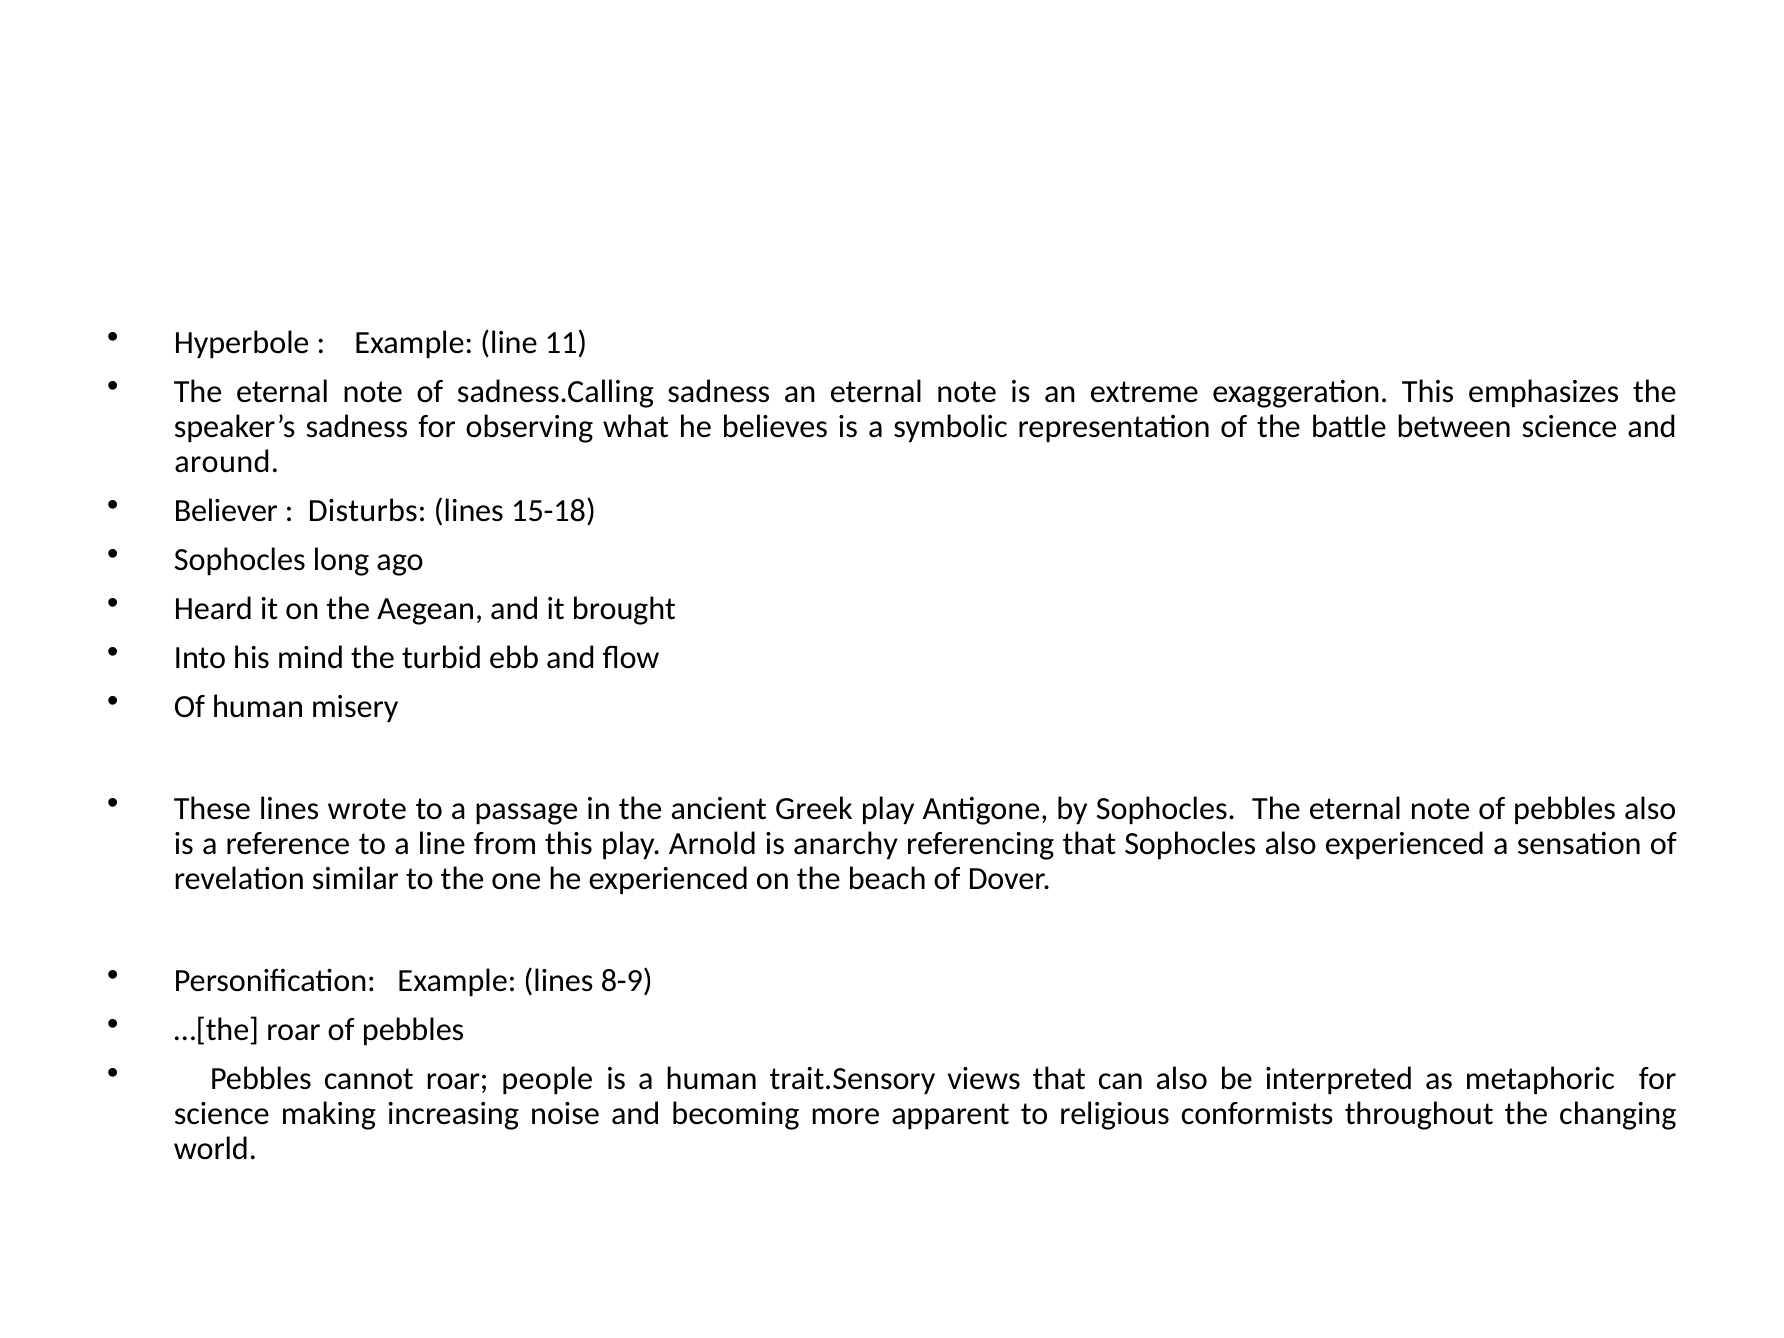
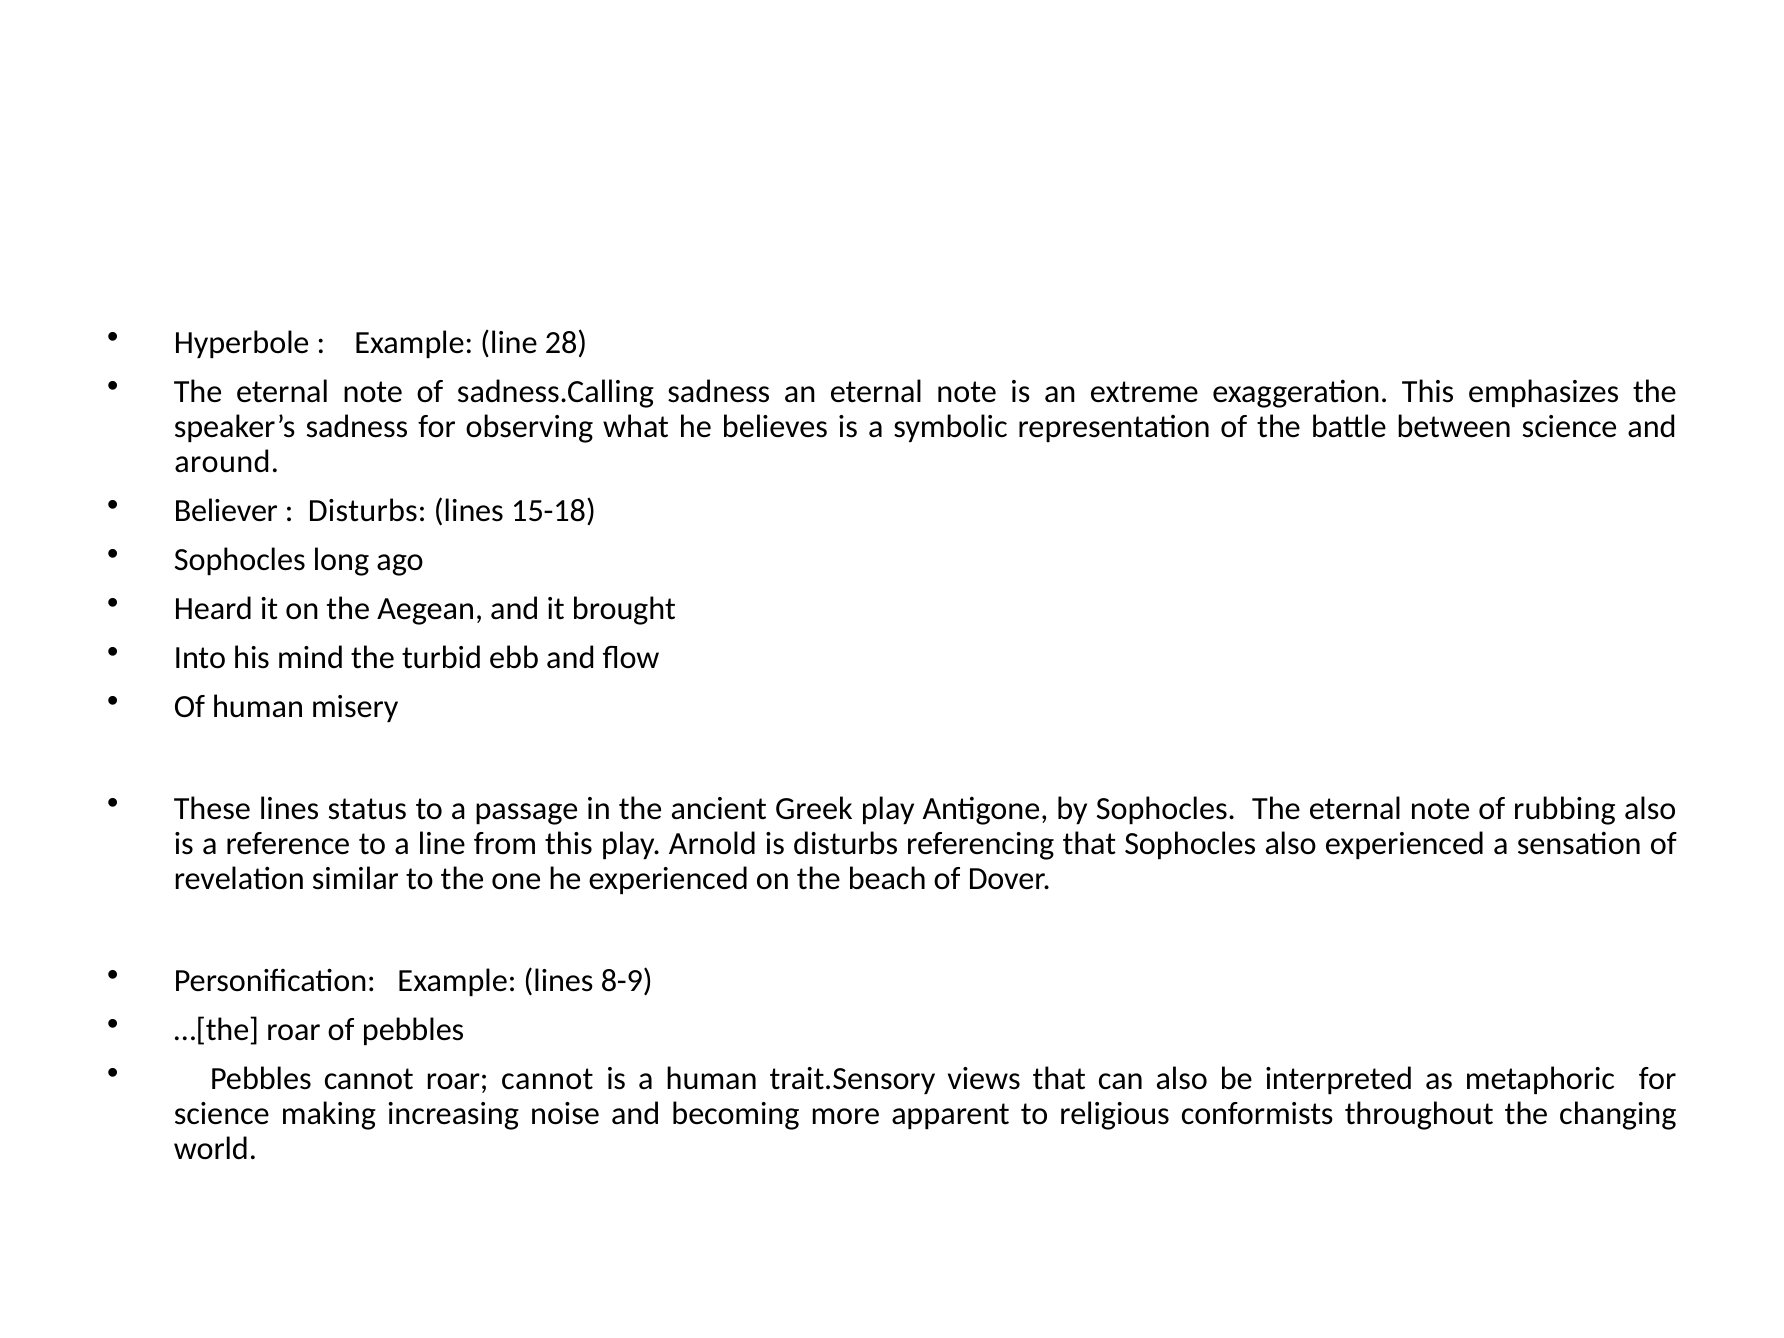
11: 11 -> 28 (566, 343)
wrote: wrote -> status (367, 809)
note of pebbles: pebbles -> rubbing (1564, 809)
is anarchy: anarchy -> disturbs (846, 844)
roar people: people -> cannot (547, 1079)
